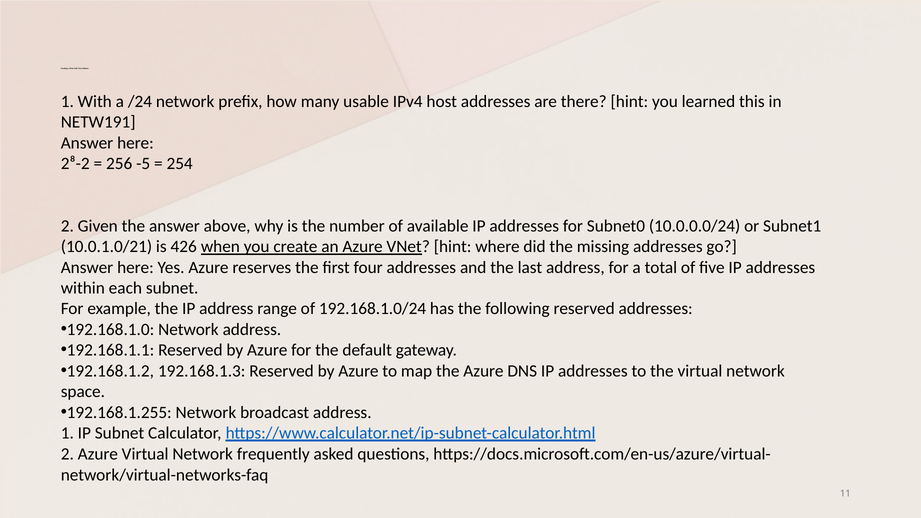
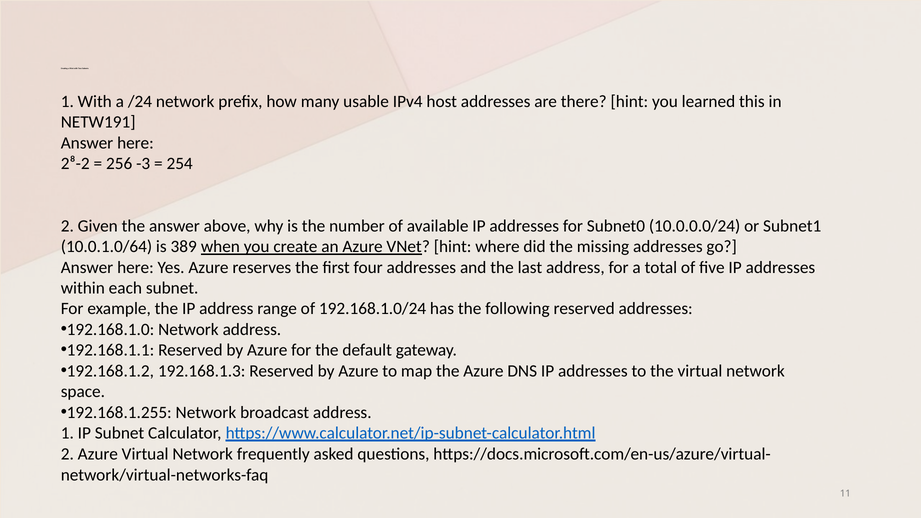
-5: -5 -> -3 (143, 164)
10.0.1.0/21: 10.0.1.0/21 -> 10.0.1.0/64 (106, 247)
426: 426 -> 389 (184, 247)
